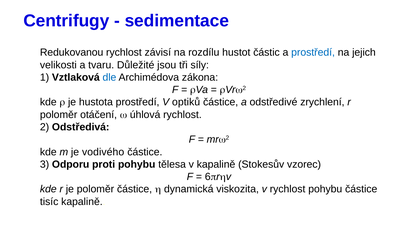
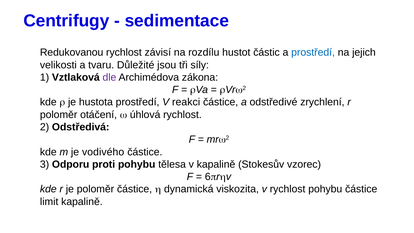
dle colour: blue -> purple (109, 77)
optiků: optiků -> reakci (186, 102)
tisíc: tisíc -> limit (49, 202)
